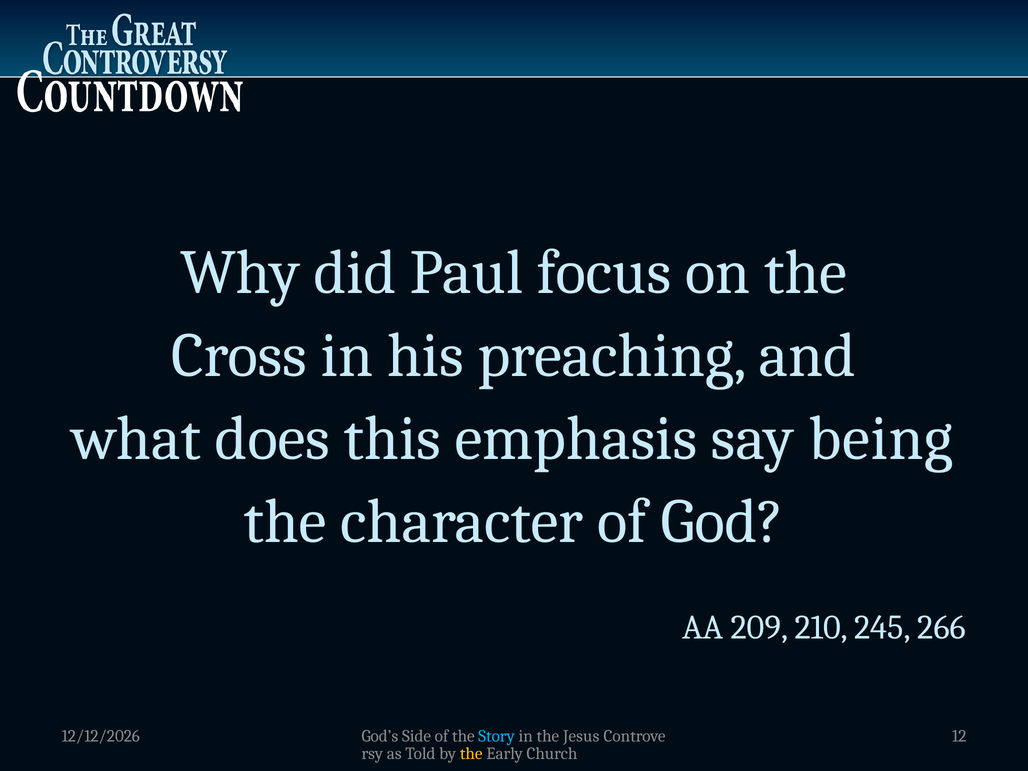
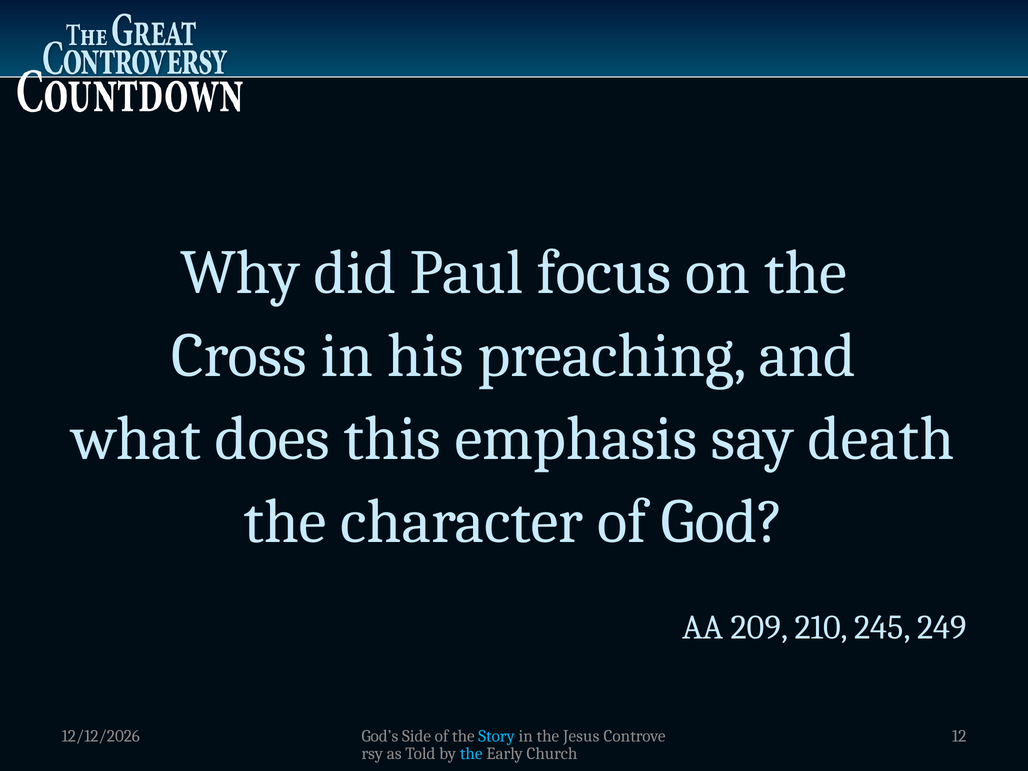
being: being -> death (881, 439)
266: 266 -> 249 (942, 627)
the colour: yellow -> light blue (471, 753)
